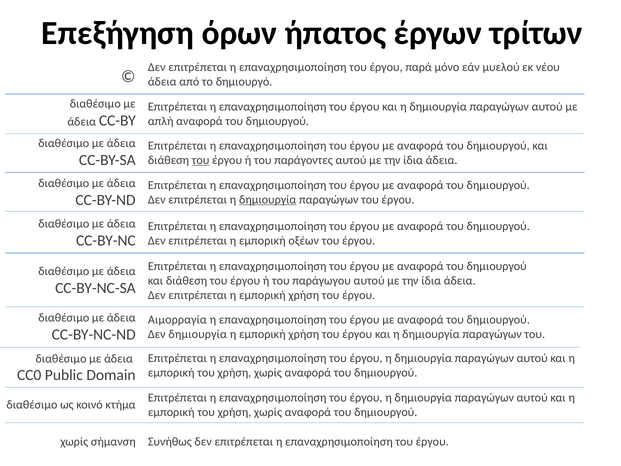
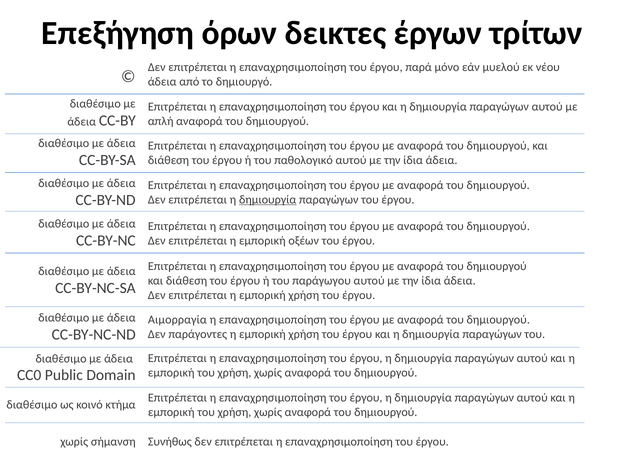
ήπατος: ήπατος -> δεικτες (336, 33)
του underline: present -> none (201, 160)
παράγοντες: παράγοντες -> παθολογικό (304, 160)
Δεν δημιουργία: δημιουργία -> παράγοντες (198, 334)
